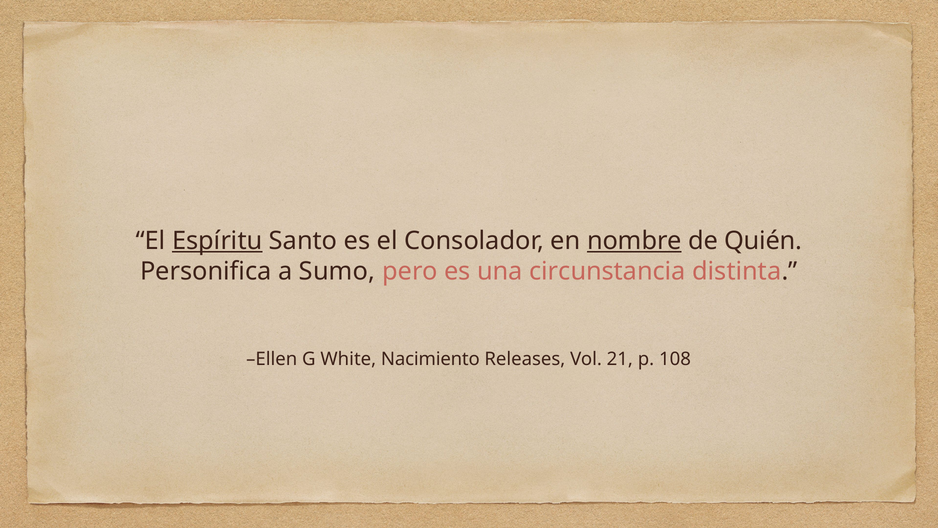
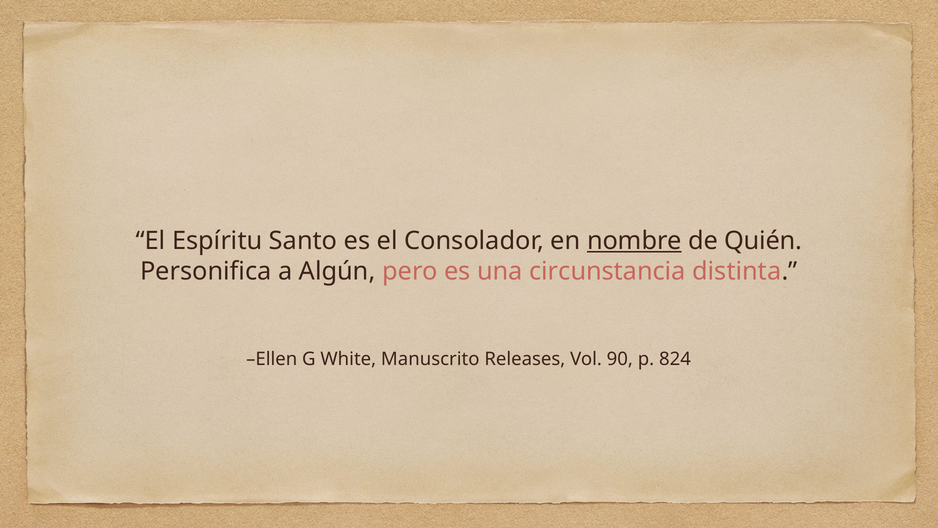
Espíritu underline: present -> none (217, 241)
Sumo: Sumo -> Algún (337, 271)
Nacimiento: Nacimiento -> Manuscrito (430, 359)
21: 21 -> 90 (620, 359)
108: 108 -> 824 (675, 359)
